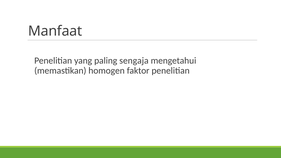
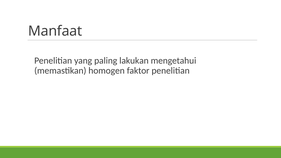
sengaja: sengaja -> lakukan (134, 61)
